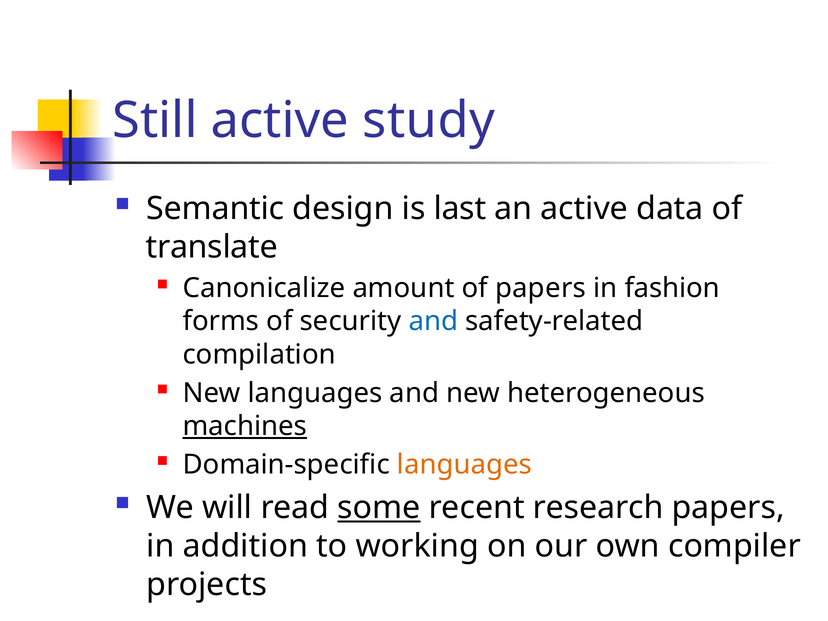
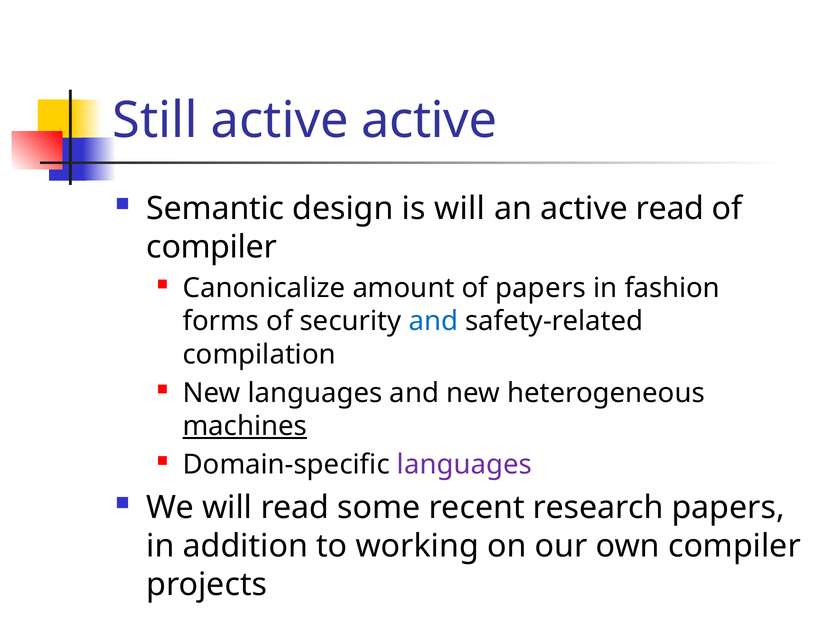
active study: study -> active (429, 121)
is last: last -> will (460, 208)
active data: data -> read (670, 208)
translate: translate -> compiler (212, 247)
languages colour: orange -> purple (464, 465)
some underline: present -> none (379, 507)
